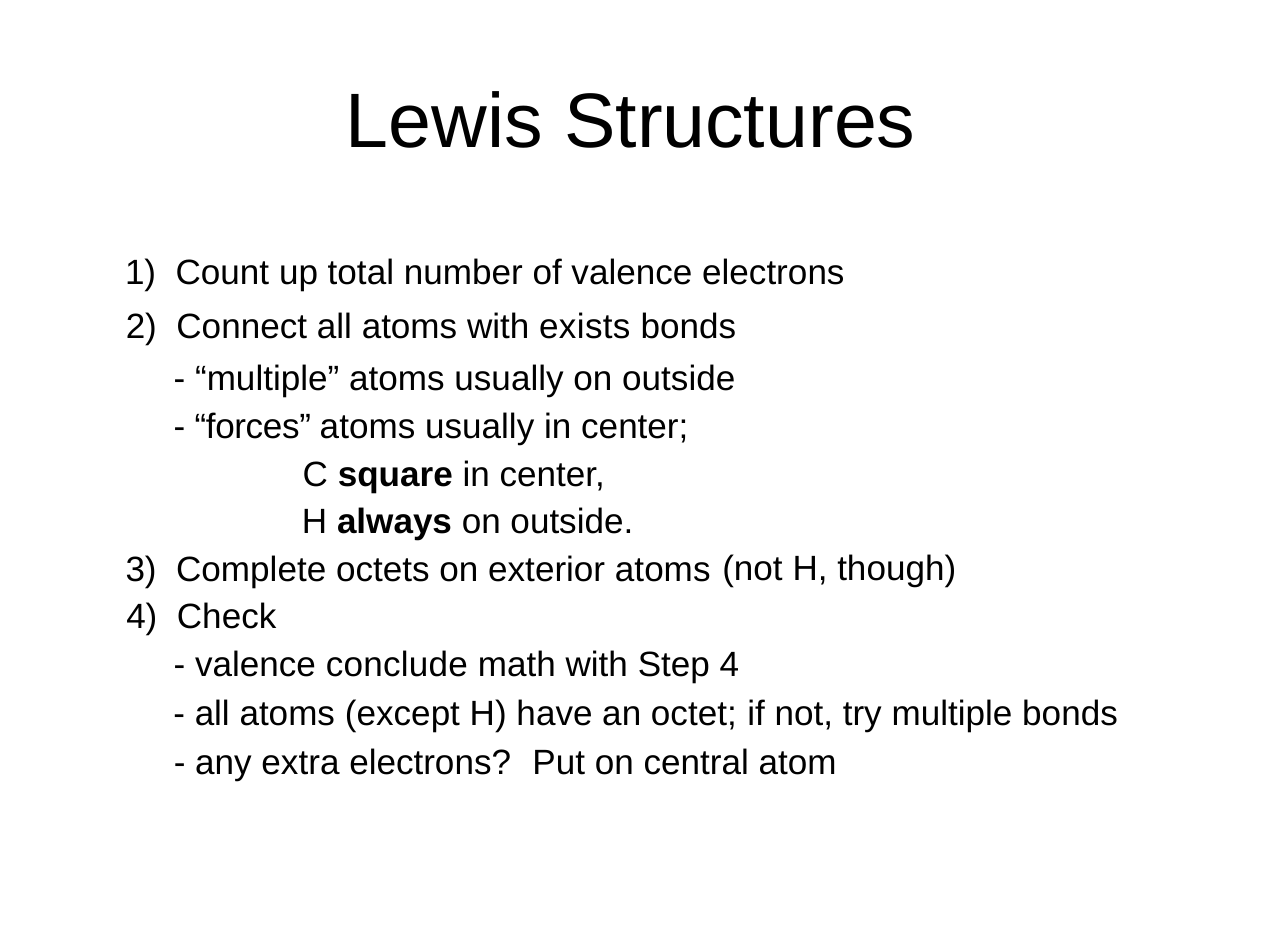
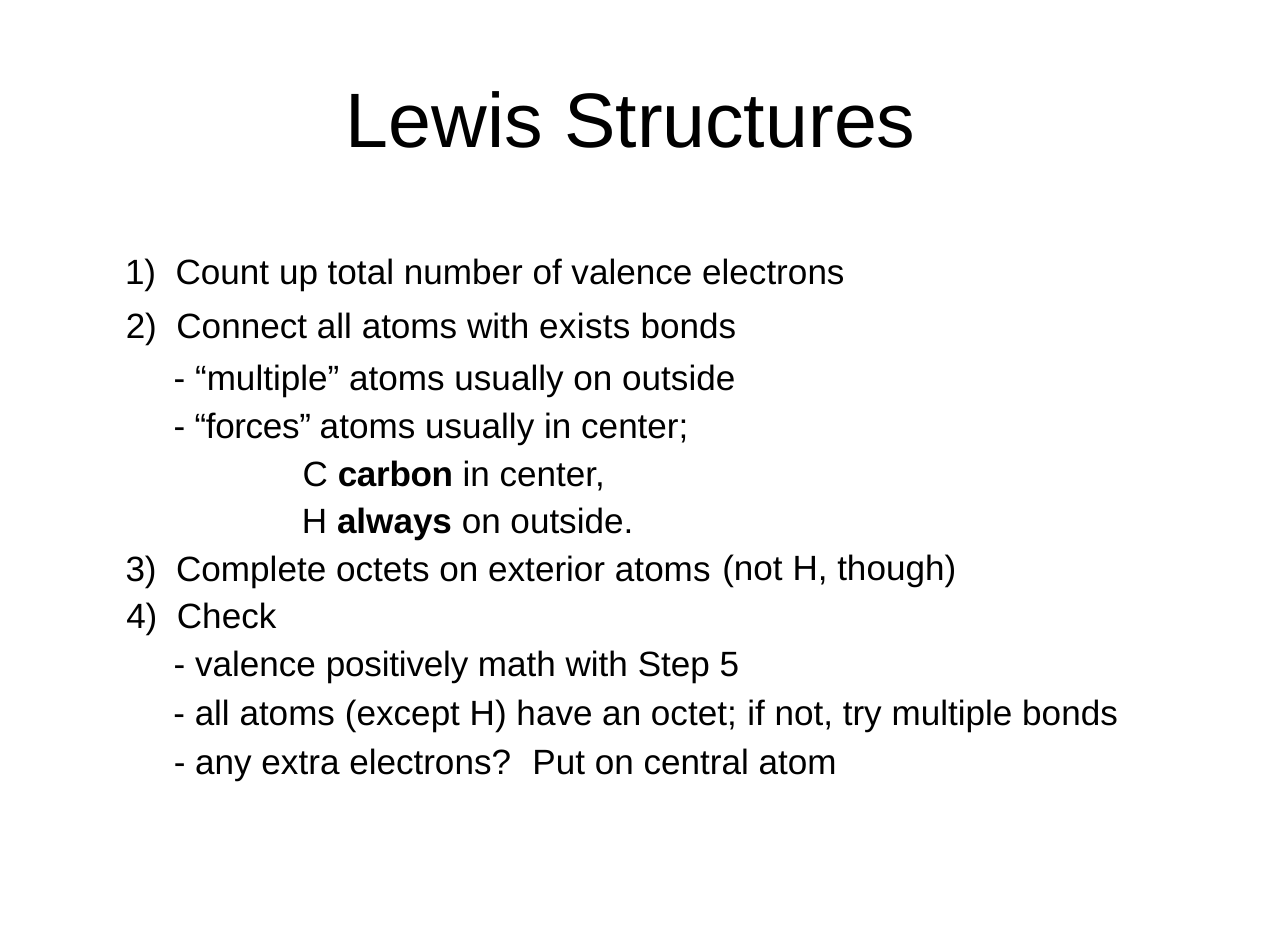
square: square -> carbon (395, 474)
conclude: conclude -> positively (397, 665)
Step 4: 4 -> 5 (729, 665)
